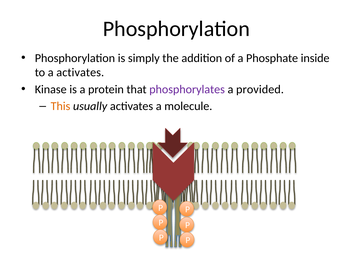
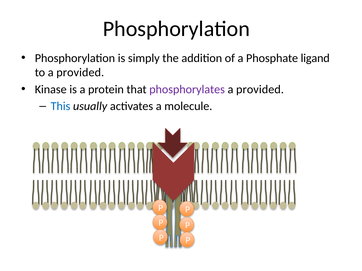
inside: inside -> ligand (315, 58)
to a activates: activates -> provided (80, 73)
This colour: orange -> blue (60, 106)
